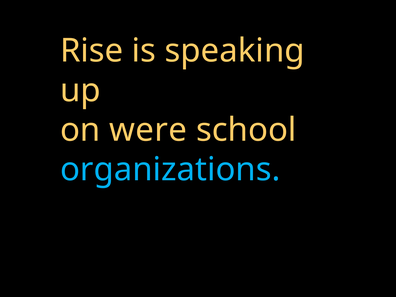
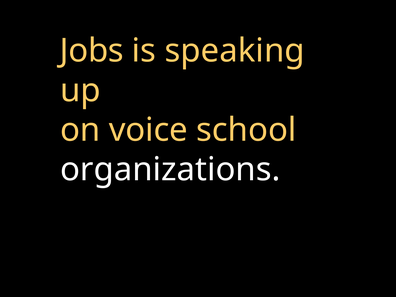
Rise: Rise -> Jobs (92, 51)
were: were -> voice (148, 130)
organizations colour: light blue -> white (170, 170)
